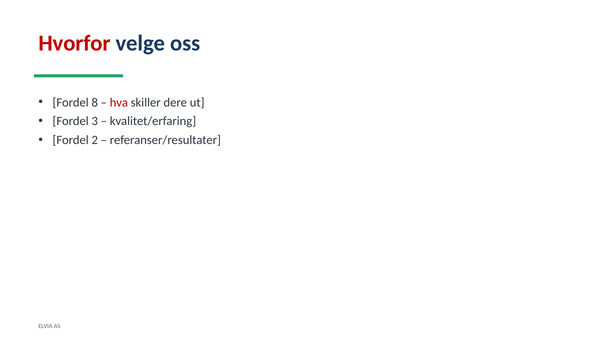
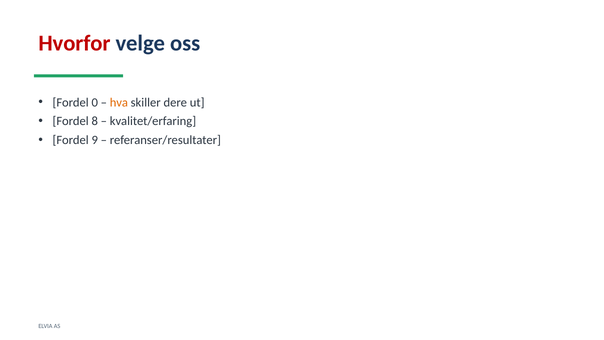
8: 8 -> 0 (95, 102)
hva colour: red -> orange (119, 102)
3: 3 -> 8 (95, 121)
2: 2 -> 9 (95, 140)
